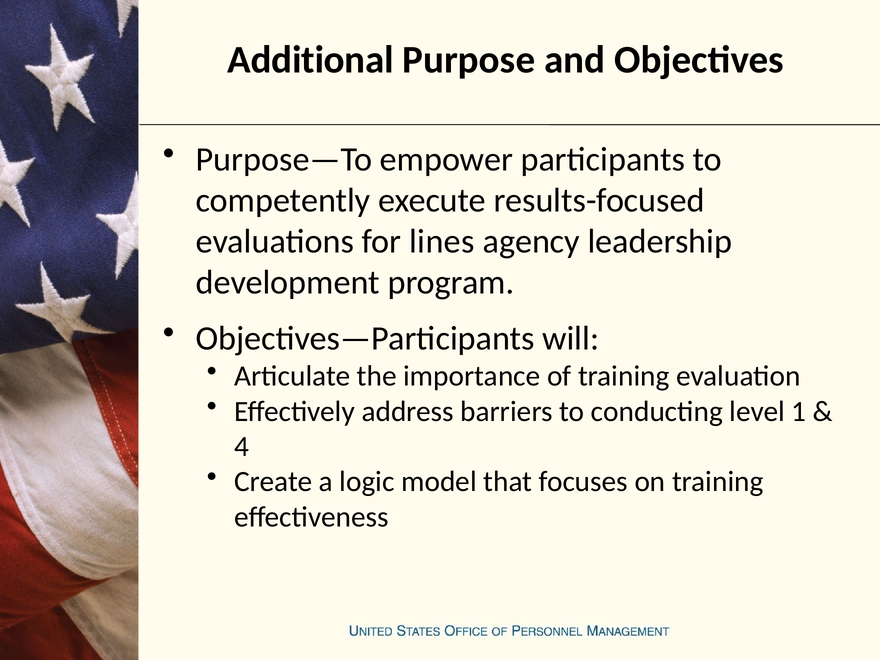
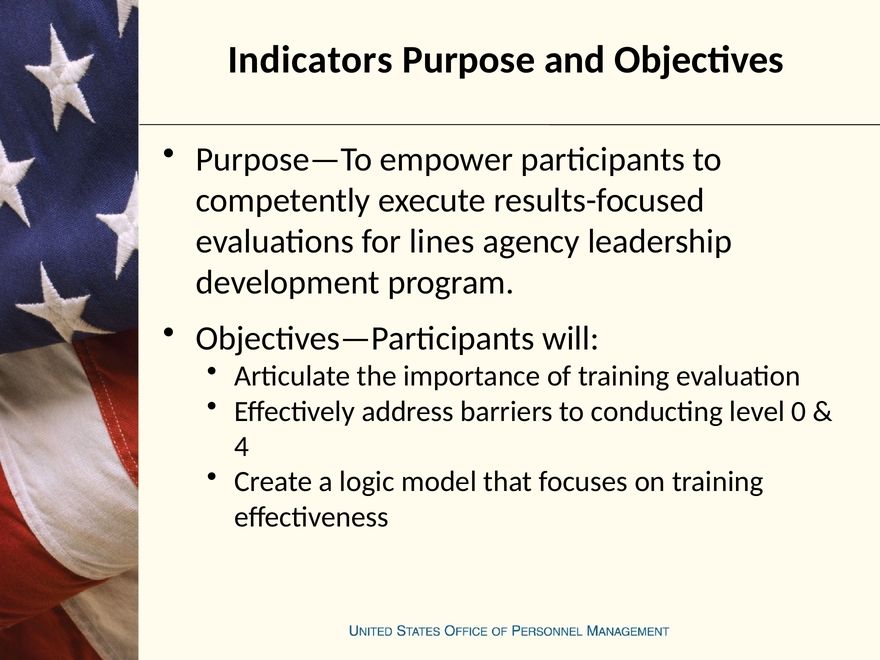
Additional: Additional -> Indicators (310, 60)
1: 1 -> 0 (799, 411)
